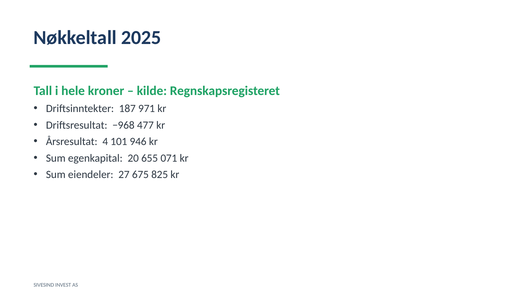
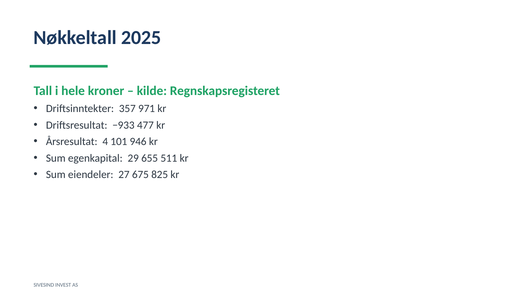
187: 187 -> 357 (127, 109)
−968: −968 -> −933 (123, 125)
20: 20 -> 29 (133, 158)
071: 071 -> 511 (169, 158)
